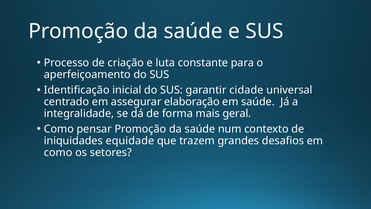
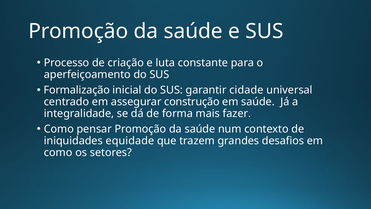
Identificação: Identificação -> Formalização (77, 90)
elaboração: elaboração -> construção (192, 102)
geral: geral -> fazer (237, 113)
